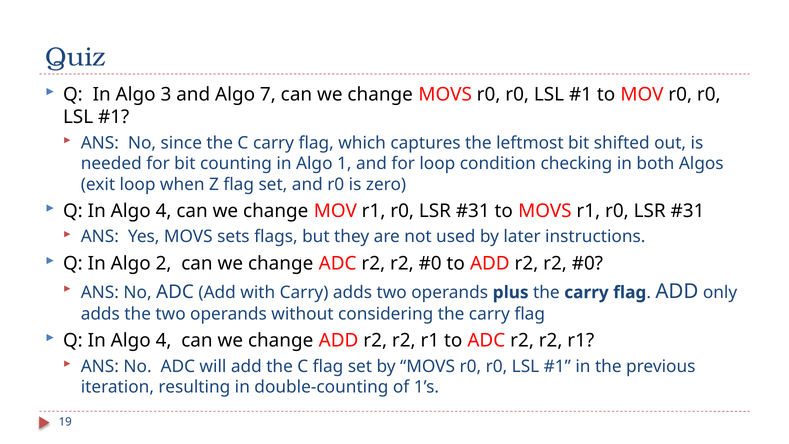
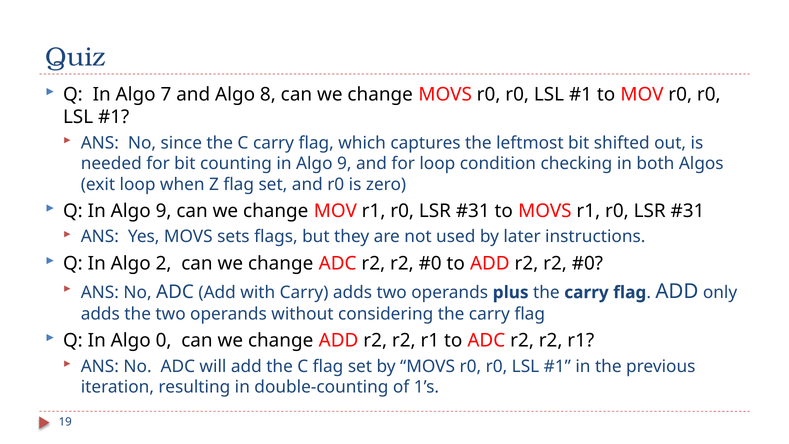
3: 3 -> 7 (166, 94)
7: 7 -> 8 (268, 94)
counting in Algo 1: 1 -> 9 (344, 164)
4: 4 -> 9 (164, 211)
4: 4 -> 0 (164, 340)
